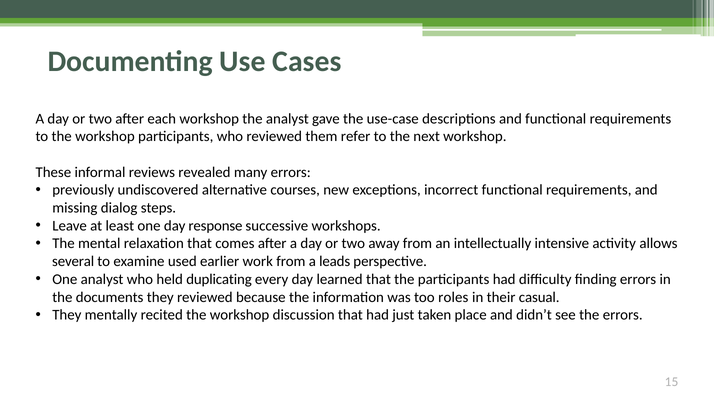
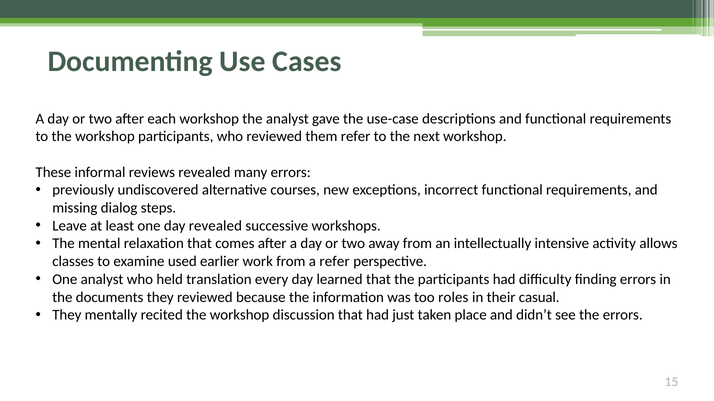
day response: response -> revealed (215, 226)
several: several -> classes (73, 262)
a leads: leads -> refer (335, 262)
duplicating: duplicating -> translation (219, 280)
